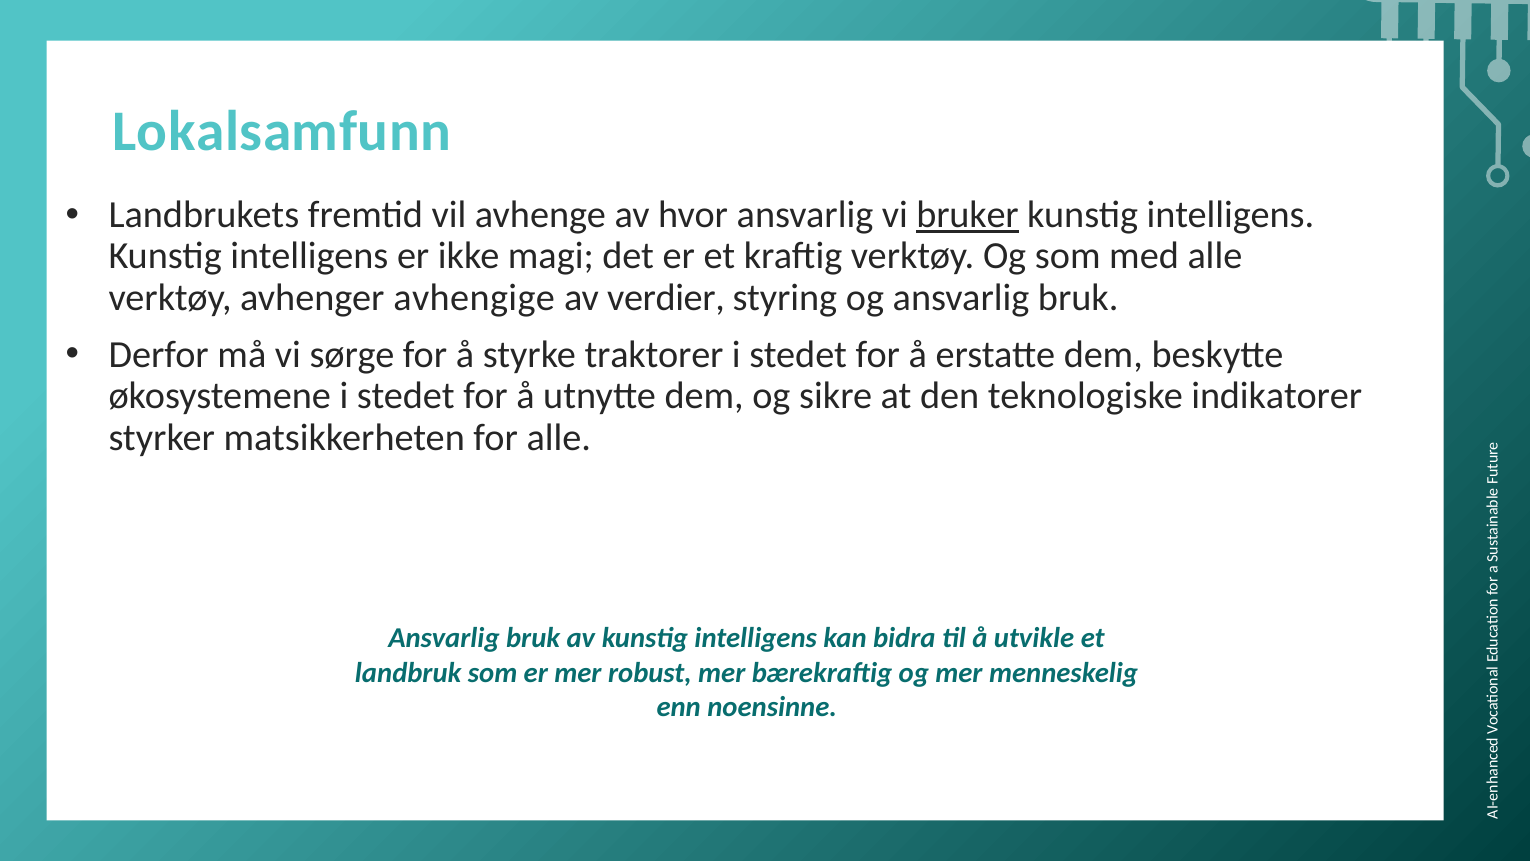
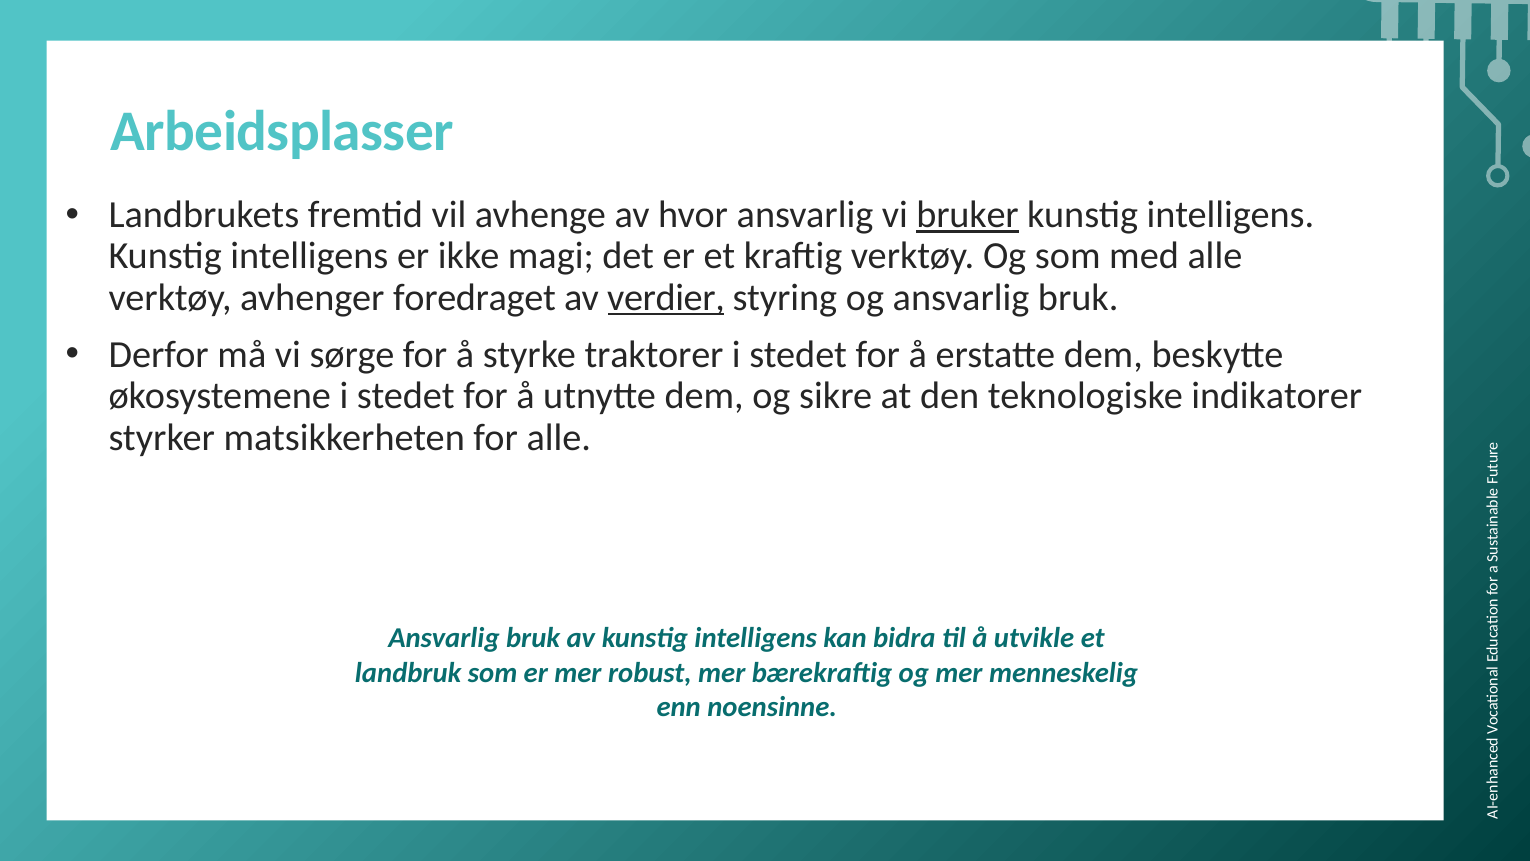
Lokalsamfunn: Lokalsamfunn -> Arbeidsplasser (282, 132)
avhengige: avhengige -> foredraget (474, 297)
verdier underline: none -> present (666, 297)
